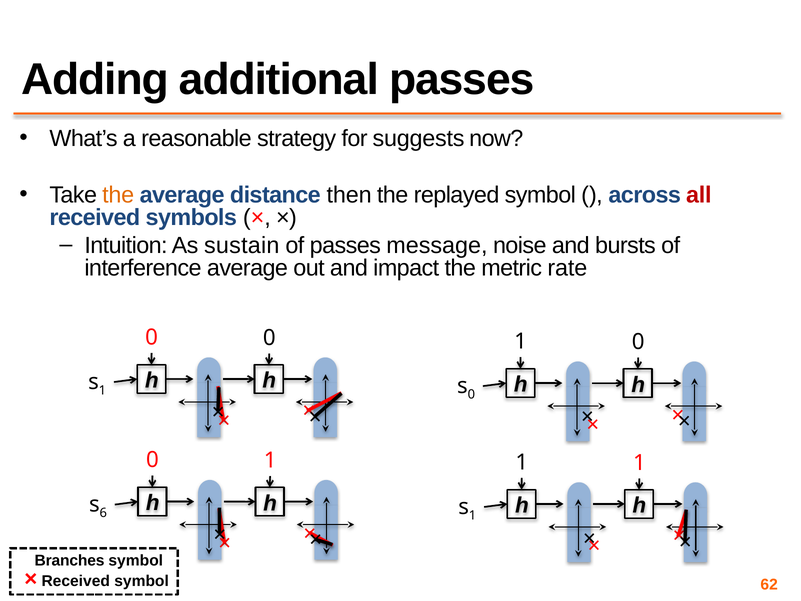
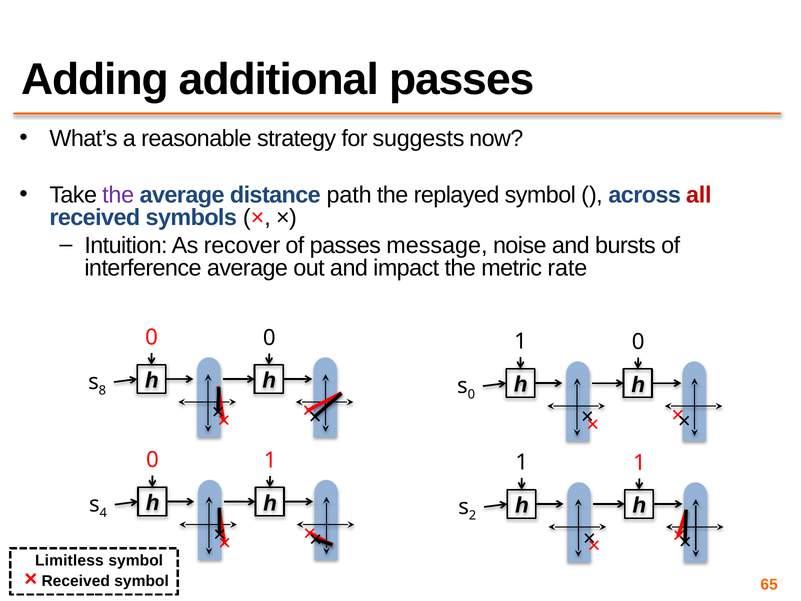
the colour: orange -> purple (118, 195)
then: then -> path (349, 195)
sustain: sustain -> recover (242, 246)
1: 1 -> 8 (102, 390)
6: 6 -> 4 (103, 513)
1: 1 -> 2 (473, 515)
Branches: Branches -> Limitless (69, 560)
62: 62 -> 65 (769, 584)
